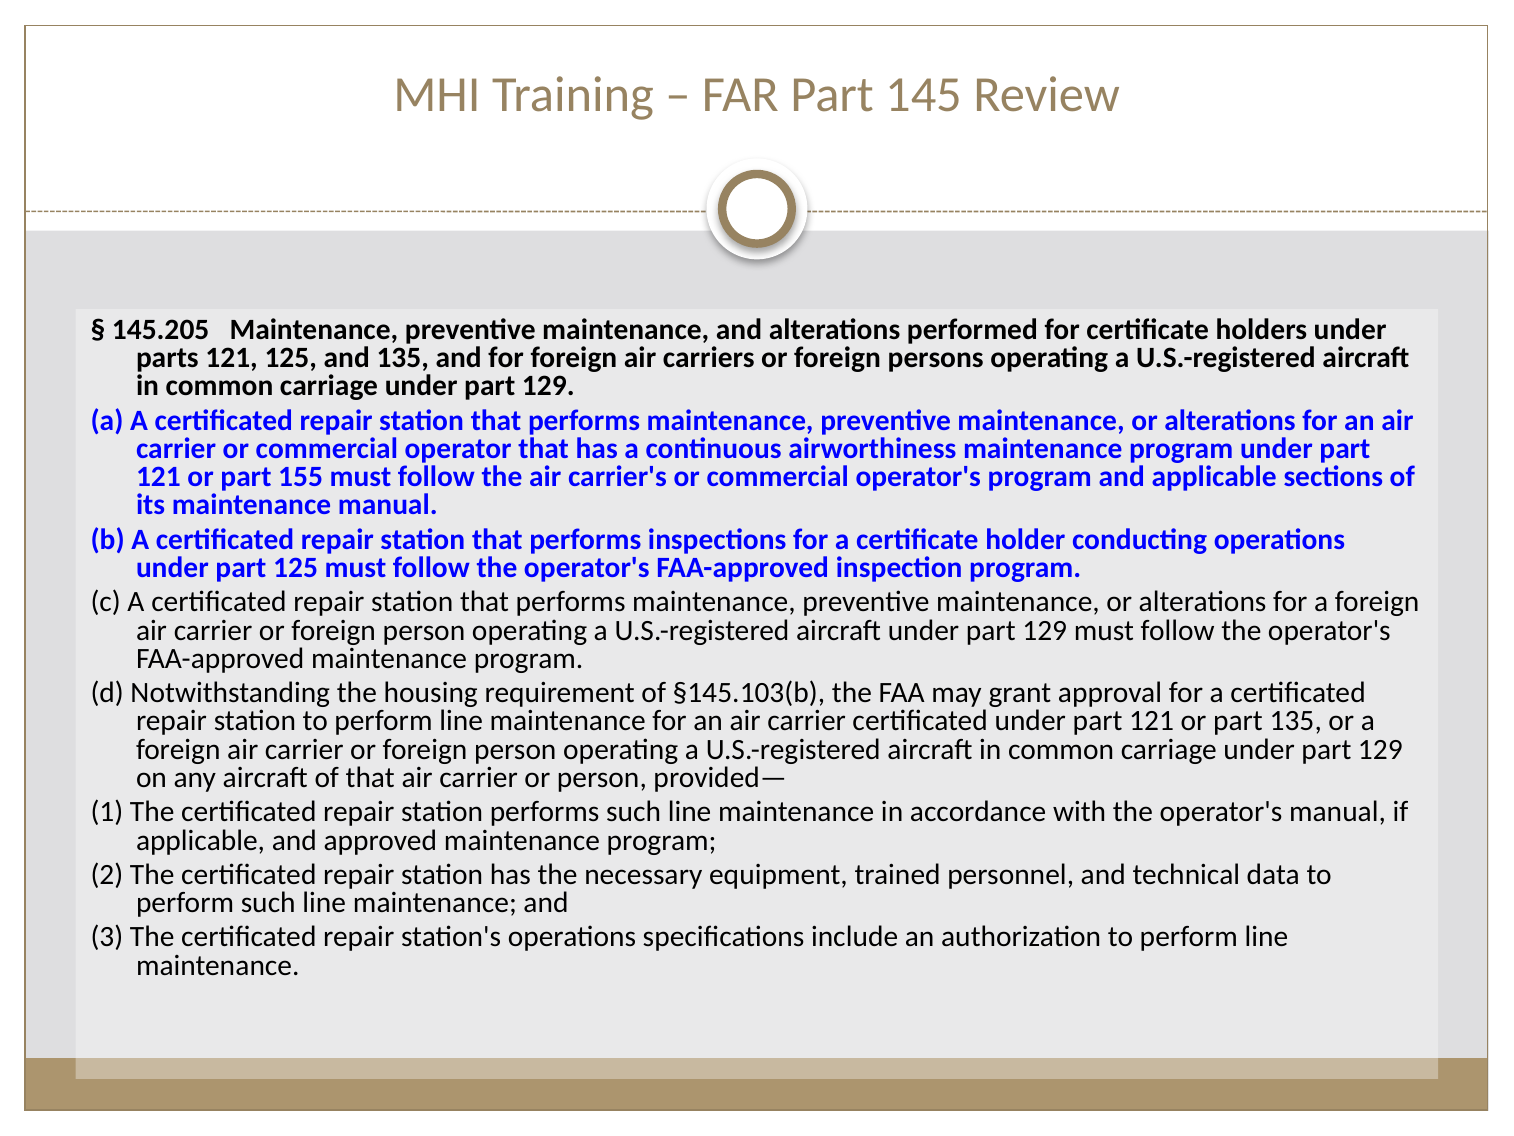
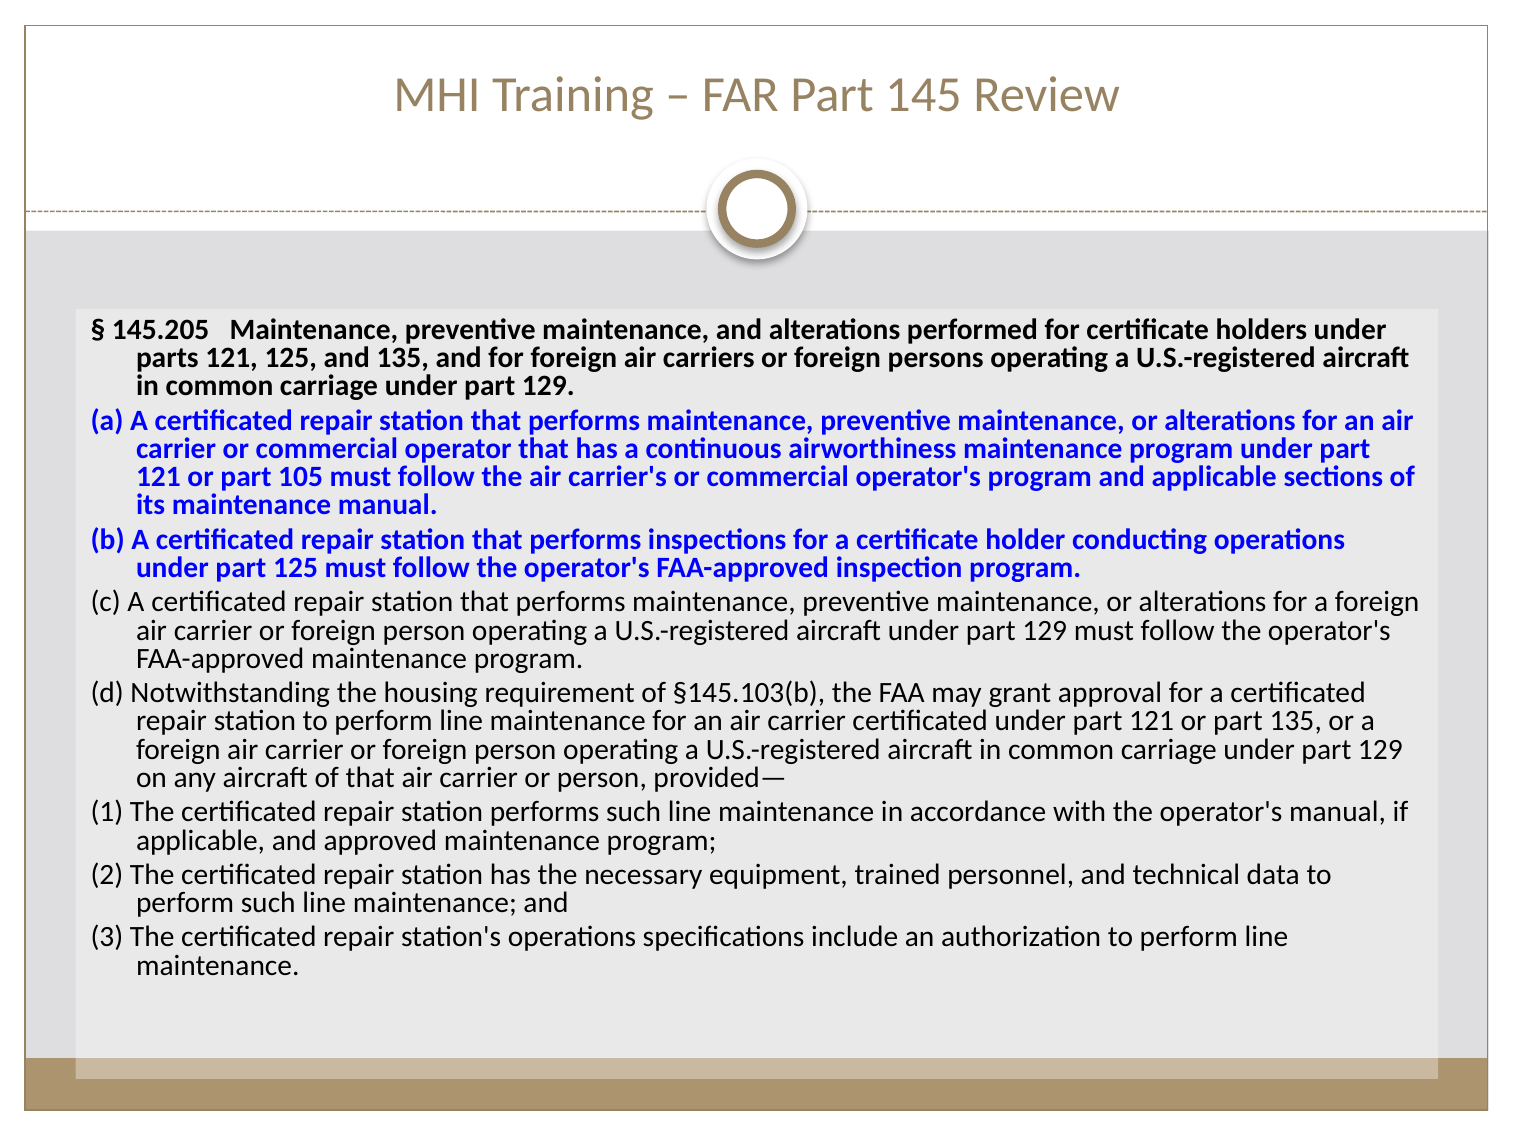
155: 155 -> 105 (301, 477)
